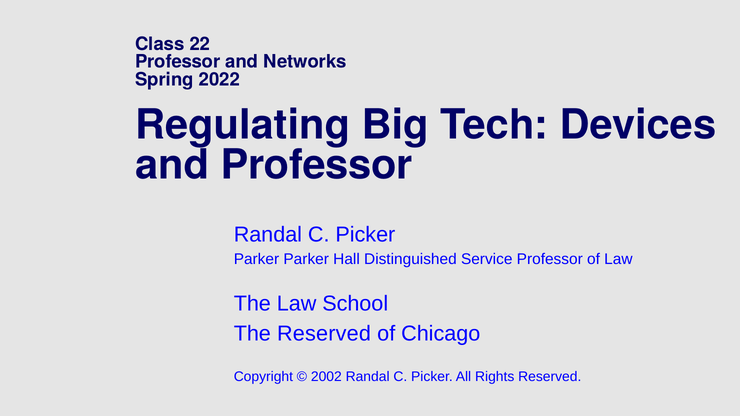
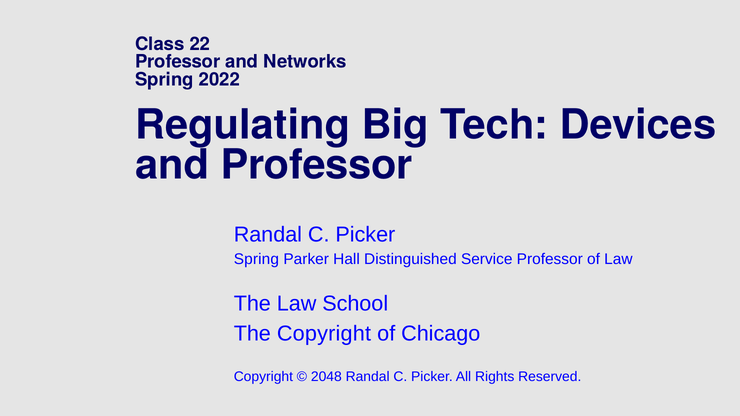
Parker: Parker -> Spring (256, 259)
The Reserved: Reserved -> Copyright (324, 334)
2002: 2002 -> 2048 (326, 377)
